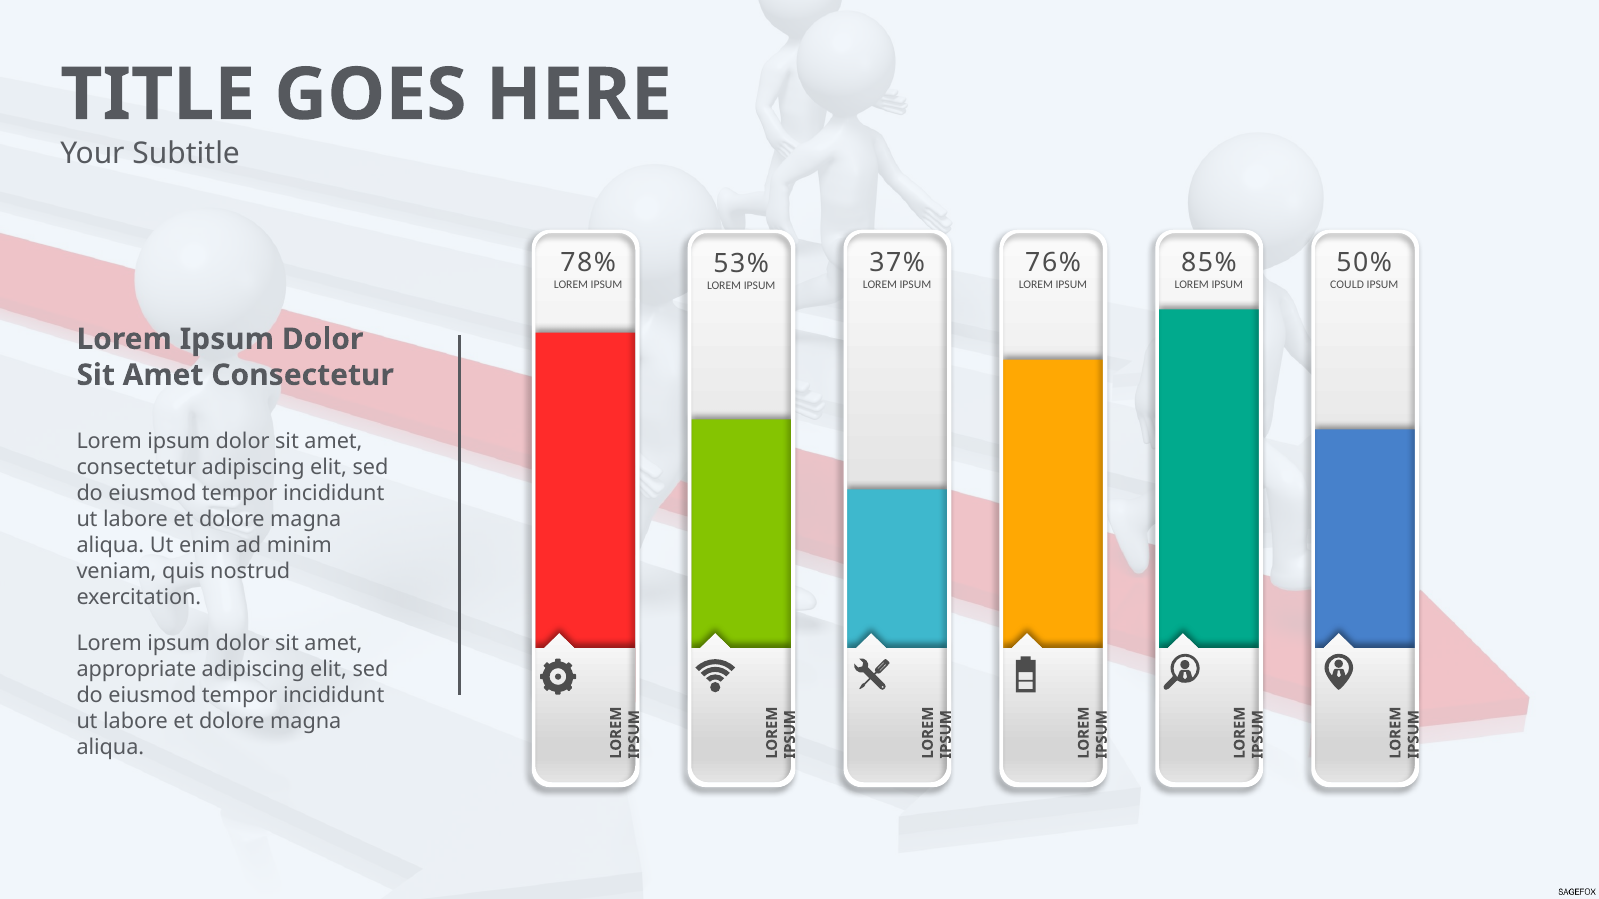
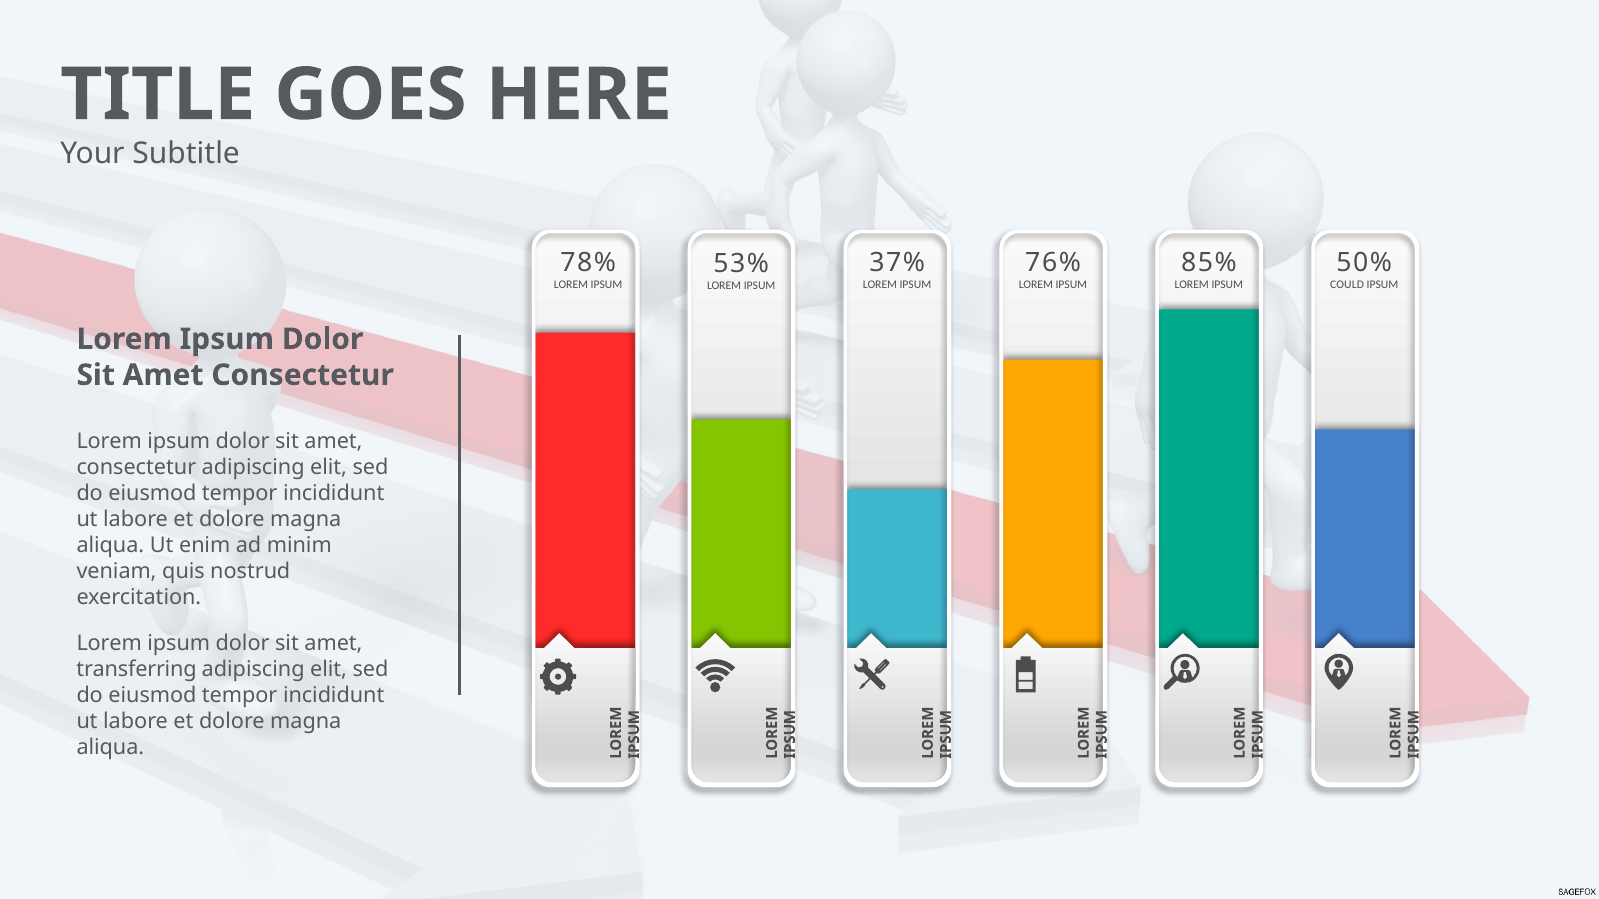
appropriate: appropriate -> transferring (137, 670)
